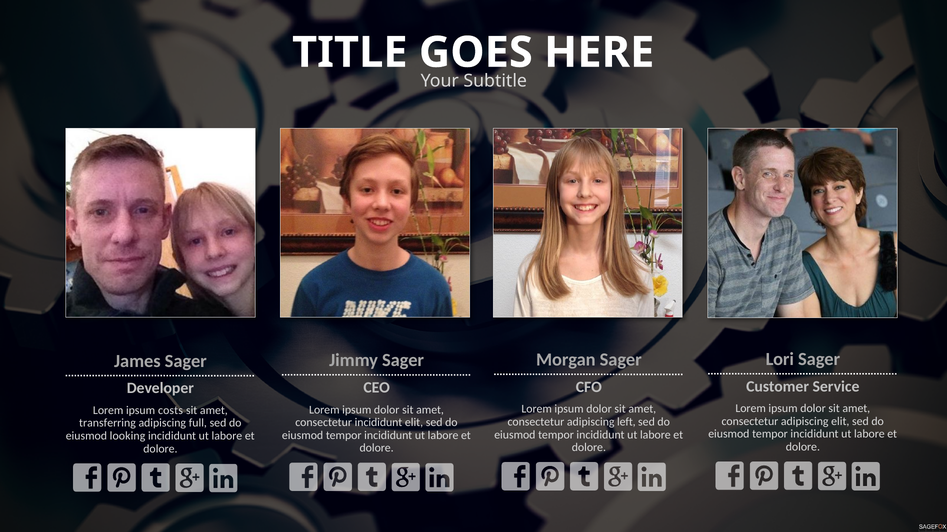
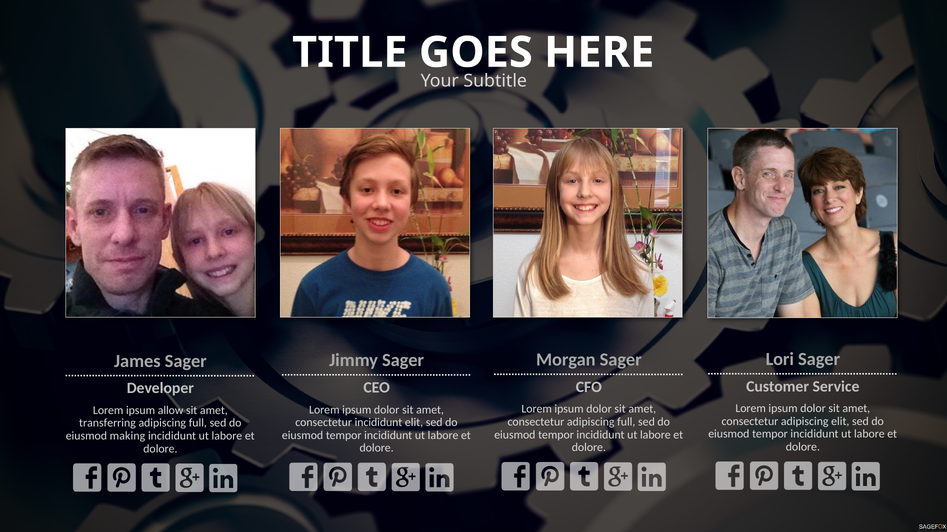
costs: costs -> allow (171, 411)
consectetur adipiscing left: left -> full (626, 422)
looking: looking -> making (128, 436)
